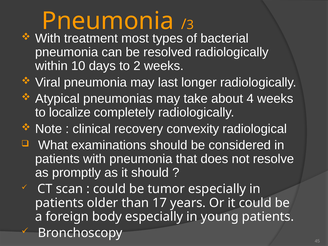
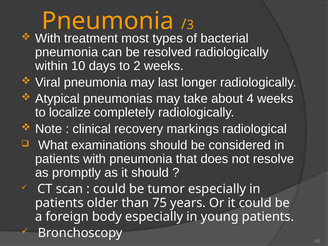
convexity: convexity -> markings (193, 129)
17: 17 -> 75 (160, 203)
